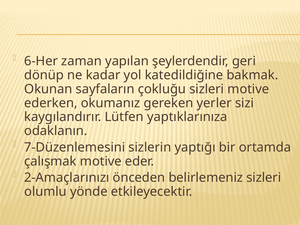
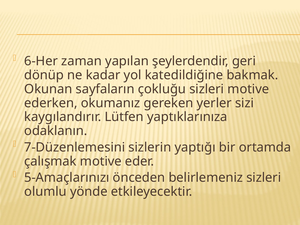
2-Amaçlarınızı: 2-Amaçlarınızı -> 5-Amaçlarınızı (67, 178)
